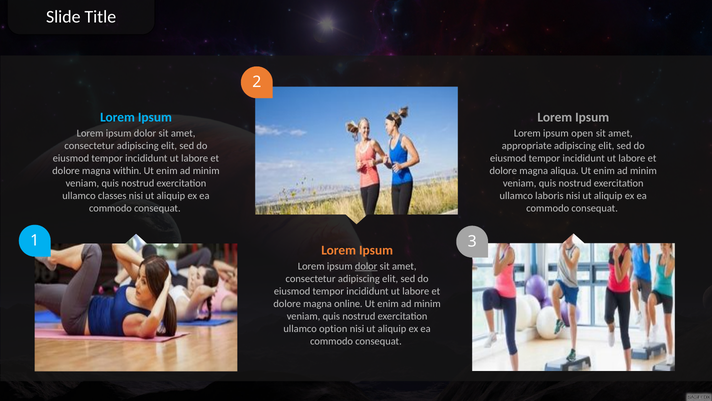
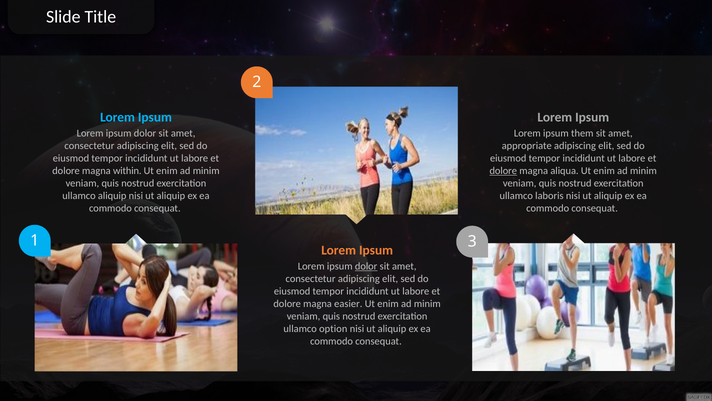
open: open -> them (582, 133)
dolore underline: none -> present (503, 171)
ullamco classes: classes -> aliquip (112, 196)
online: online -> easier (348, 303)
